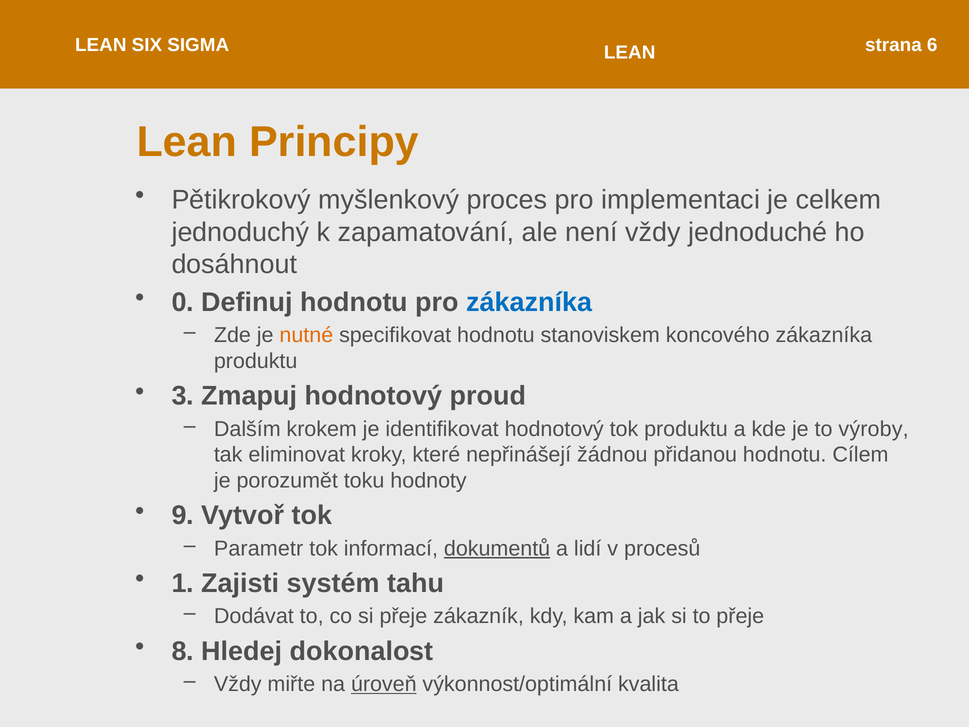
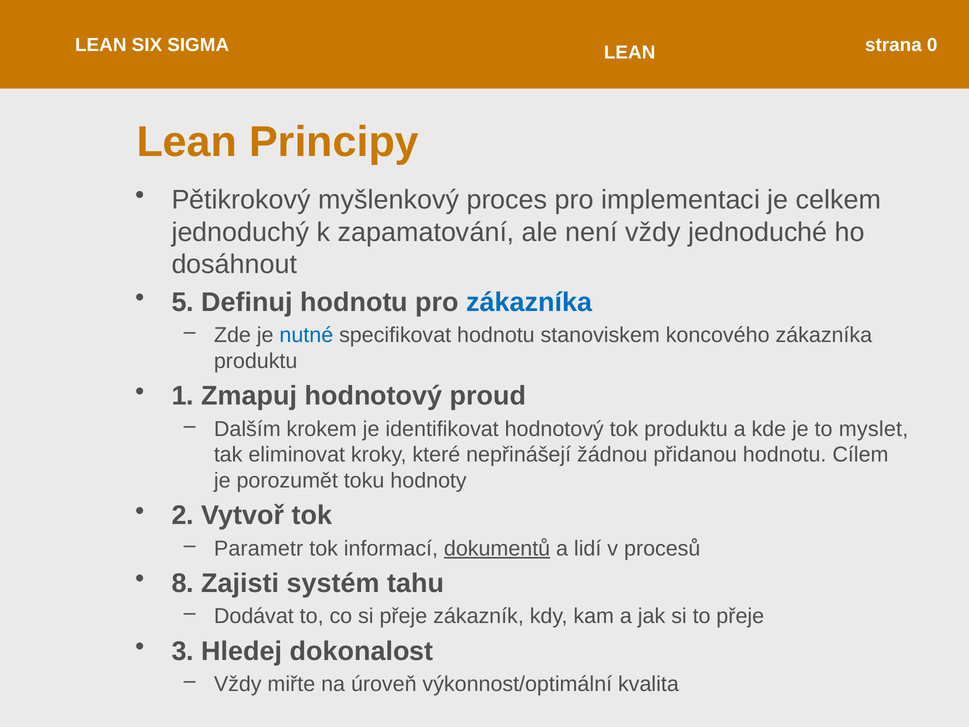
6: 6 -> 0 (932, 45)
0: 0 -> 5 (183, 302)
nutné colour: orange -> blue (306, 335)
3: 3 -> 1 (183, 396)
výroby: výroby -> myslet (874, 429)
9: 9 -> 2 (183, 515)
1: 1 -> 8 (183, 583)
8: 8 -> 3 (183, 651)
úroveň underline: present -> none (384, 684)
